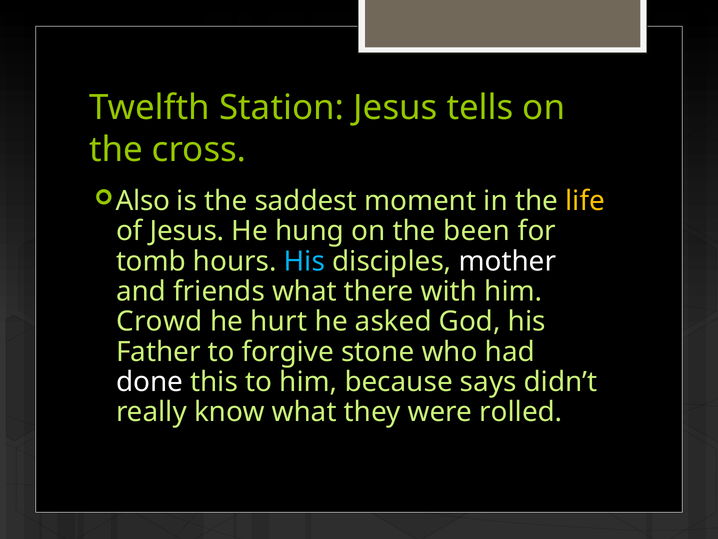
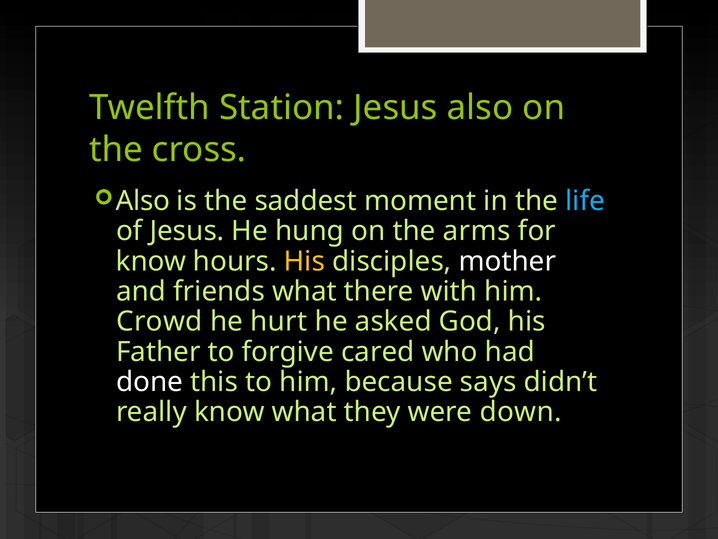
Jesus tells: tells -> also (480, 108)
life colour: yellow -> light blue (585, 201)
been: been -> arms (477, 231)
tomb: tomb -> know (151, 261)
His colour: light blue -> yellow (304, 261)
stone: stone -> cared (378, 351)
rolled: rolled -> down (521, 412)
